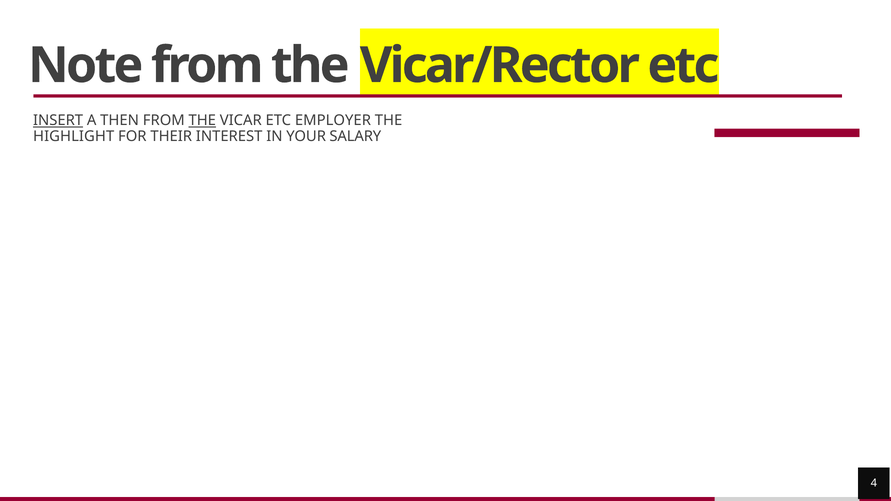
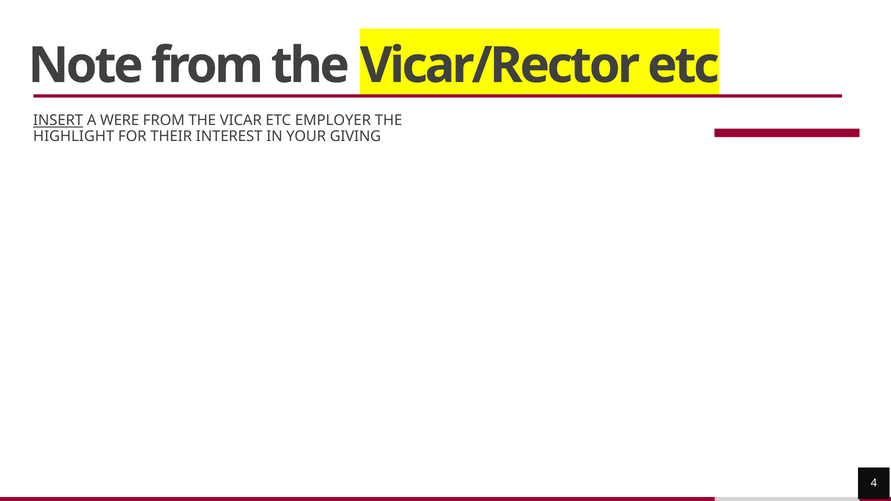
THEN: THEN -> WERE (120, 121)
THE underline: present -> none (202, 121)
SALARY: SALARY -> GIVING (355, 137)
